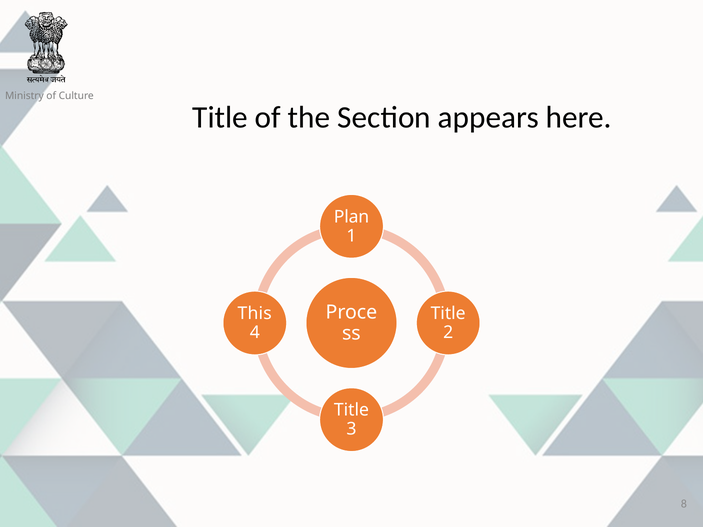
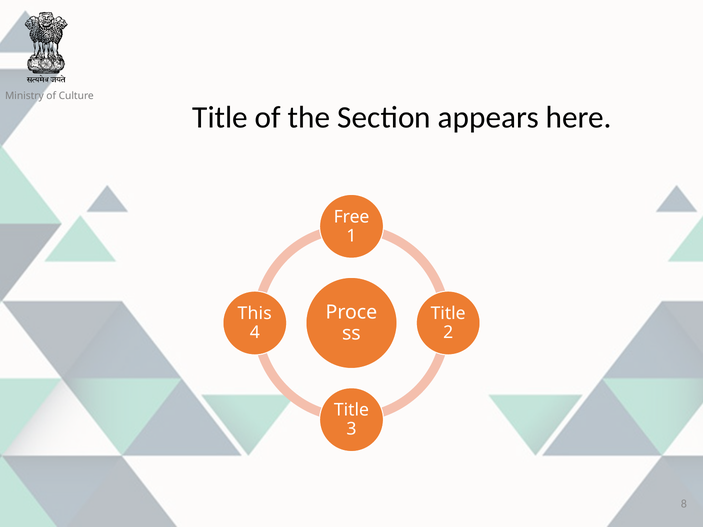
Plan: Plan -> Free (352, 217)
